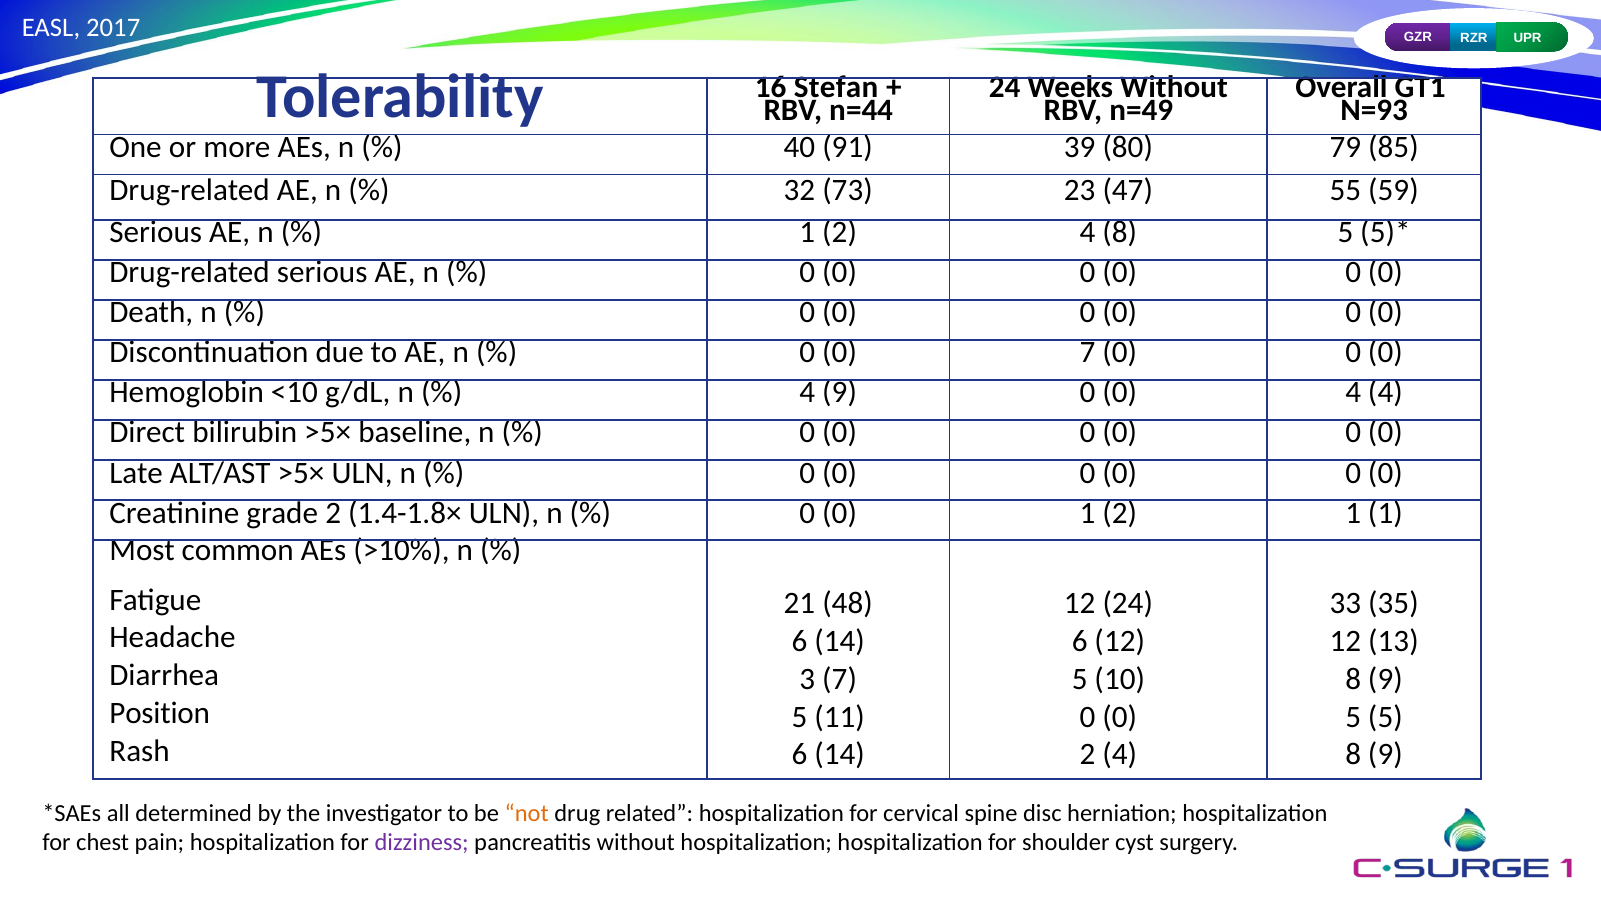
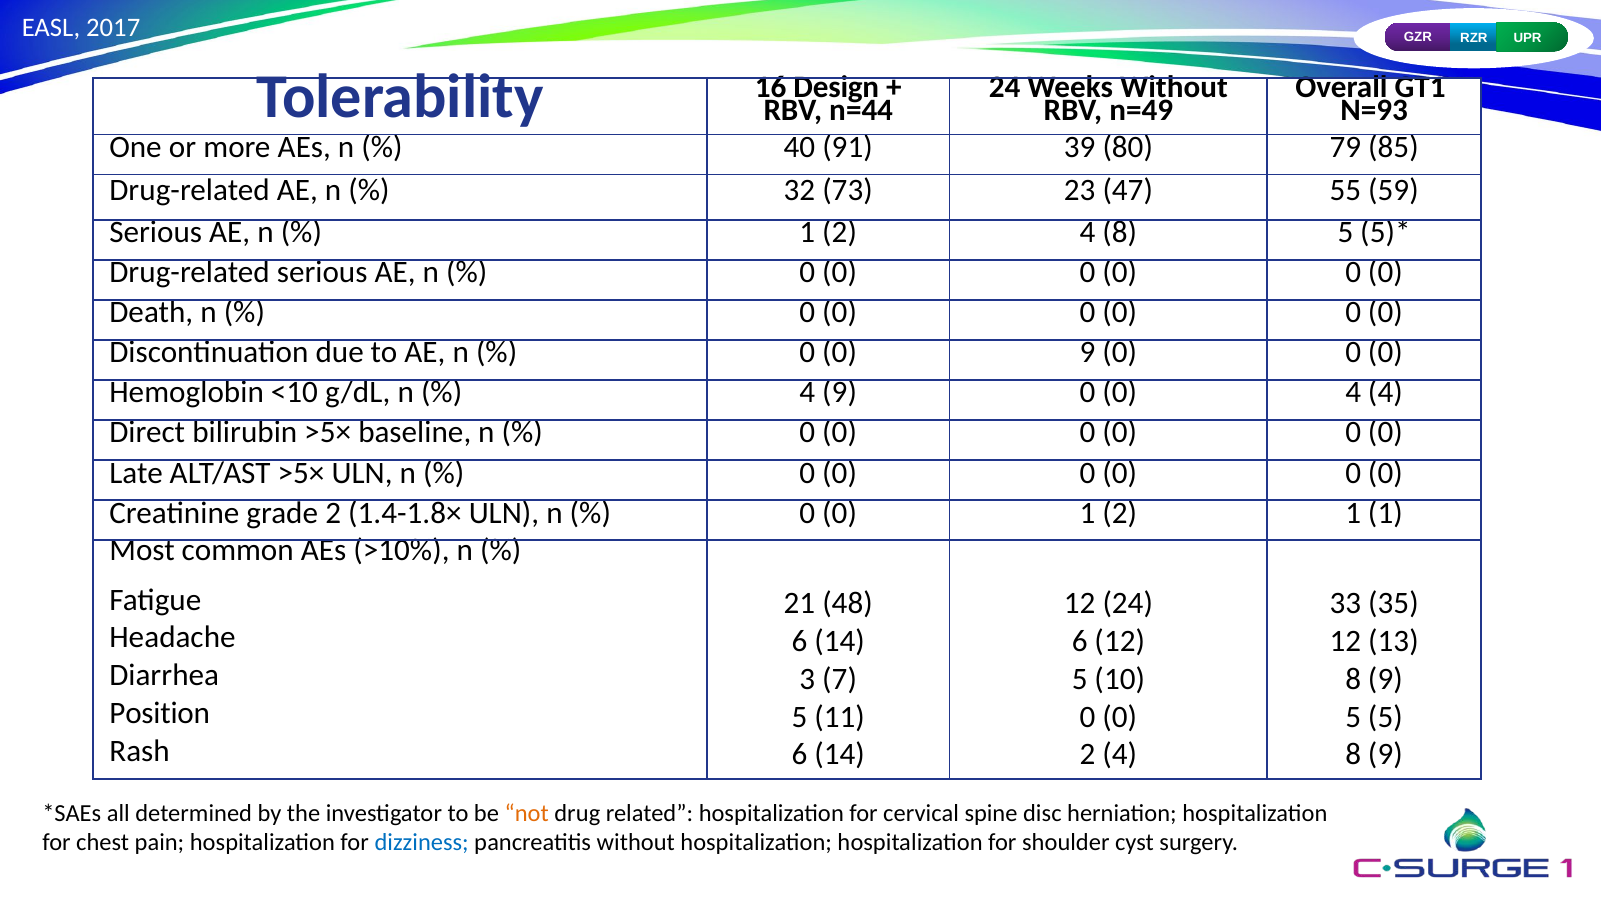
Stefan: Stefan -> Design (836, 88)
0 7: 7 -> 9 (1088, 352)
dizziness colour: purple -> blue (422, 842)
